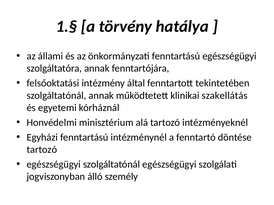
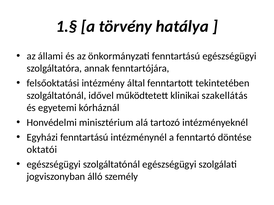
szolgáltatónál annak: annak -> idővel (101, 96)
tartozó: tartozó -> oktatói (42, 150)
